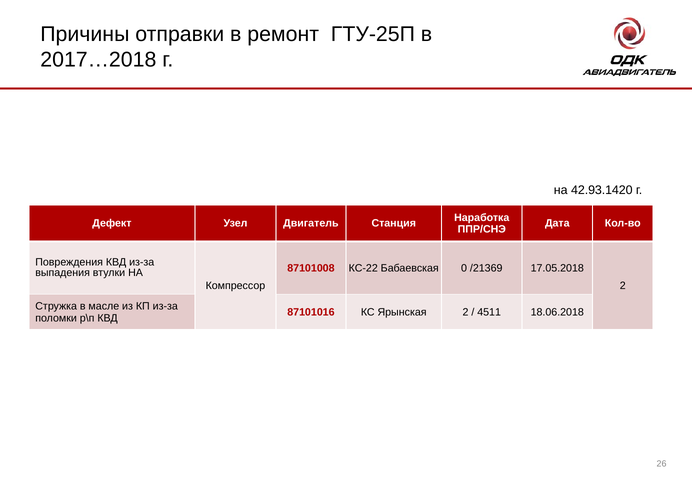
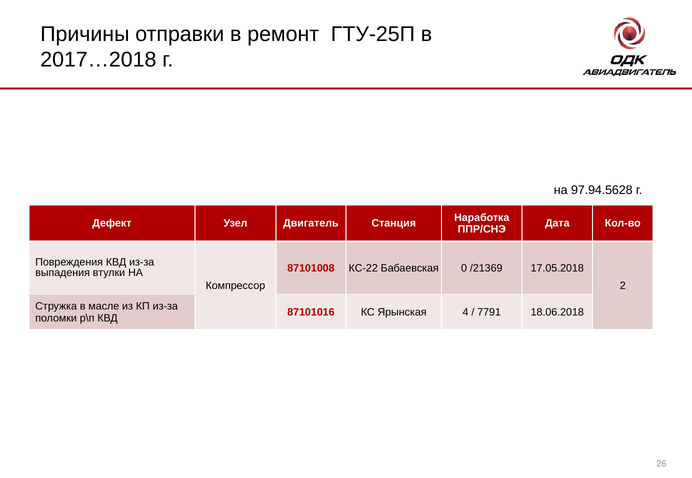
42.93.1420: 42.93.1420 -> 97.94.5628 (602, 190)
Ярынская 2: 2 -> 4 (466, 312)
4511: 4511 -> 7791 (489, 312)
